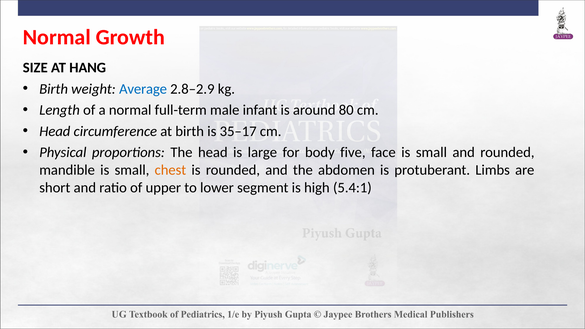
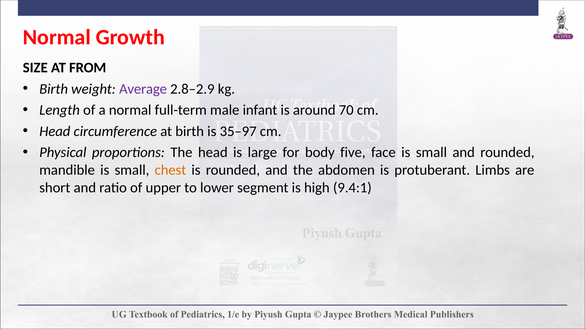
HANG: HANG -> FROM (88, 68)
Average colour: blue -> purple (143, 89)
80: 80 -> 70 (346, 110)
35–17: 35–17 -> 35–97 (238, 131)
5.4:1: 5.4:1 -> 9.4:1 (352, 188)
